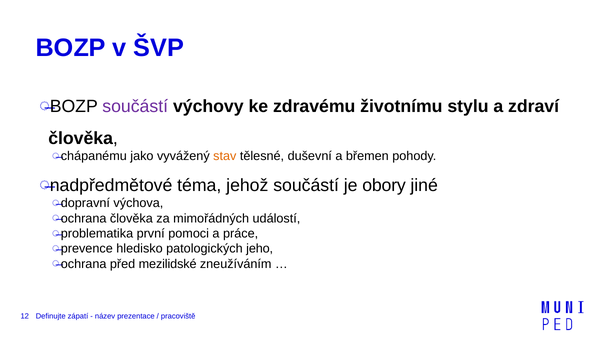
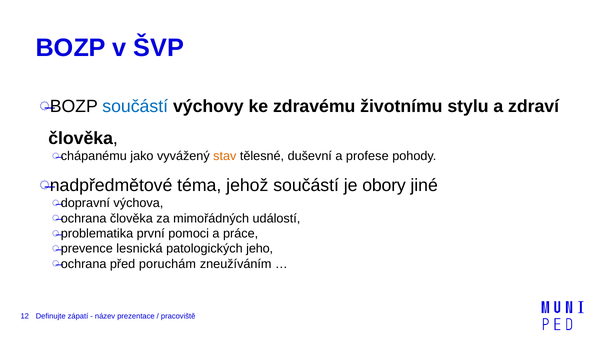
součástí colour: purple -> blue (135, 107)
břemen: břemen -> profese (367, 156)
hledisko: hledisko -> lesnická (139, 249)
mezilidské: mezilidské -> poruchám (167, 264)
